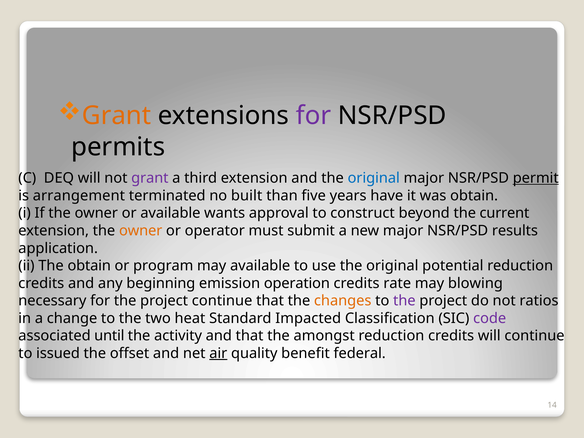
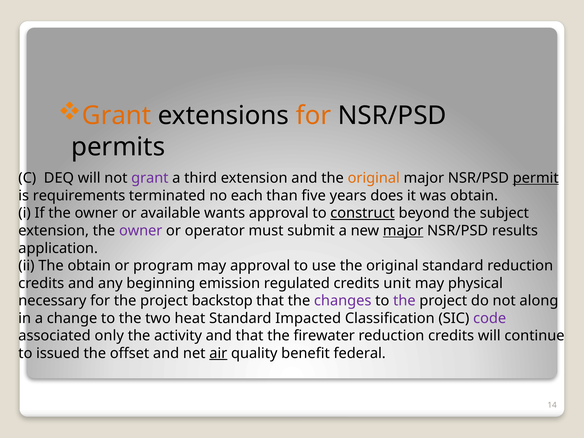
for colour: purple -> orange (313, 116)
original colour: blue -> orange (374, 178)
arrangement: arrangement -> requirements (79, 196)
built: built -> each (247, 196)
have: have -> does (387, 196)
construct underline: none -> present (363, 213)
current: current -> subject (504, 213)
owner colour: orange -> purple (141, 231)
major underline: none -> present (403, 231)
may available: available -> approval (260, 266)
original potential: potential -> standard (453, 266)
operation: operation -> regulated (297, 283)
rate: rate -> unit (397, 283)
blowing: blowing -> physical (475, 283)
project continue: continue -> backstop (222, 301)
changes colour: orange -> purple (343, 301)
ratios: ratios -> along (539, 301)
until: until -> only (109, 336)
amongst: amongst -> firewater (324, 336)
